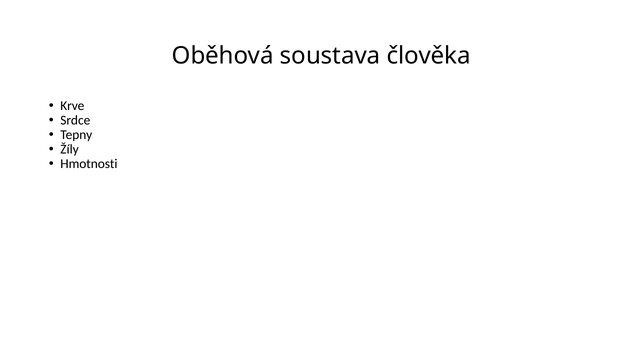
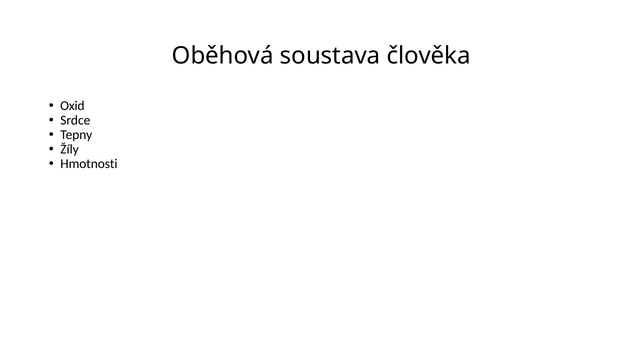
Krve: Krve -> Oxid (72, 106)
